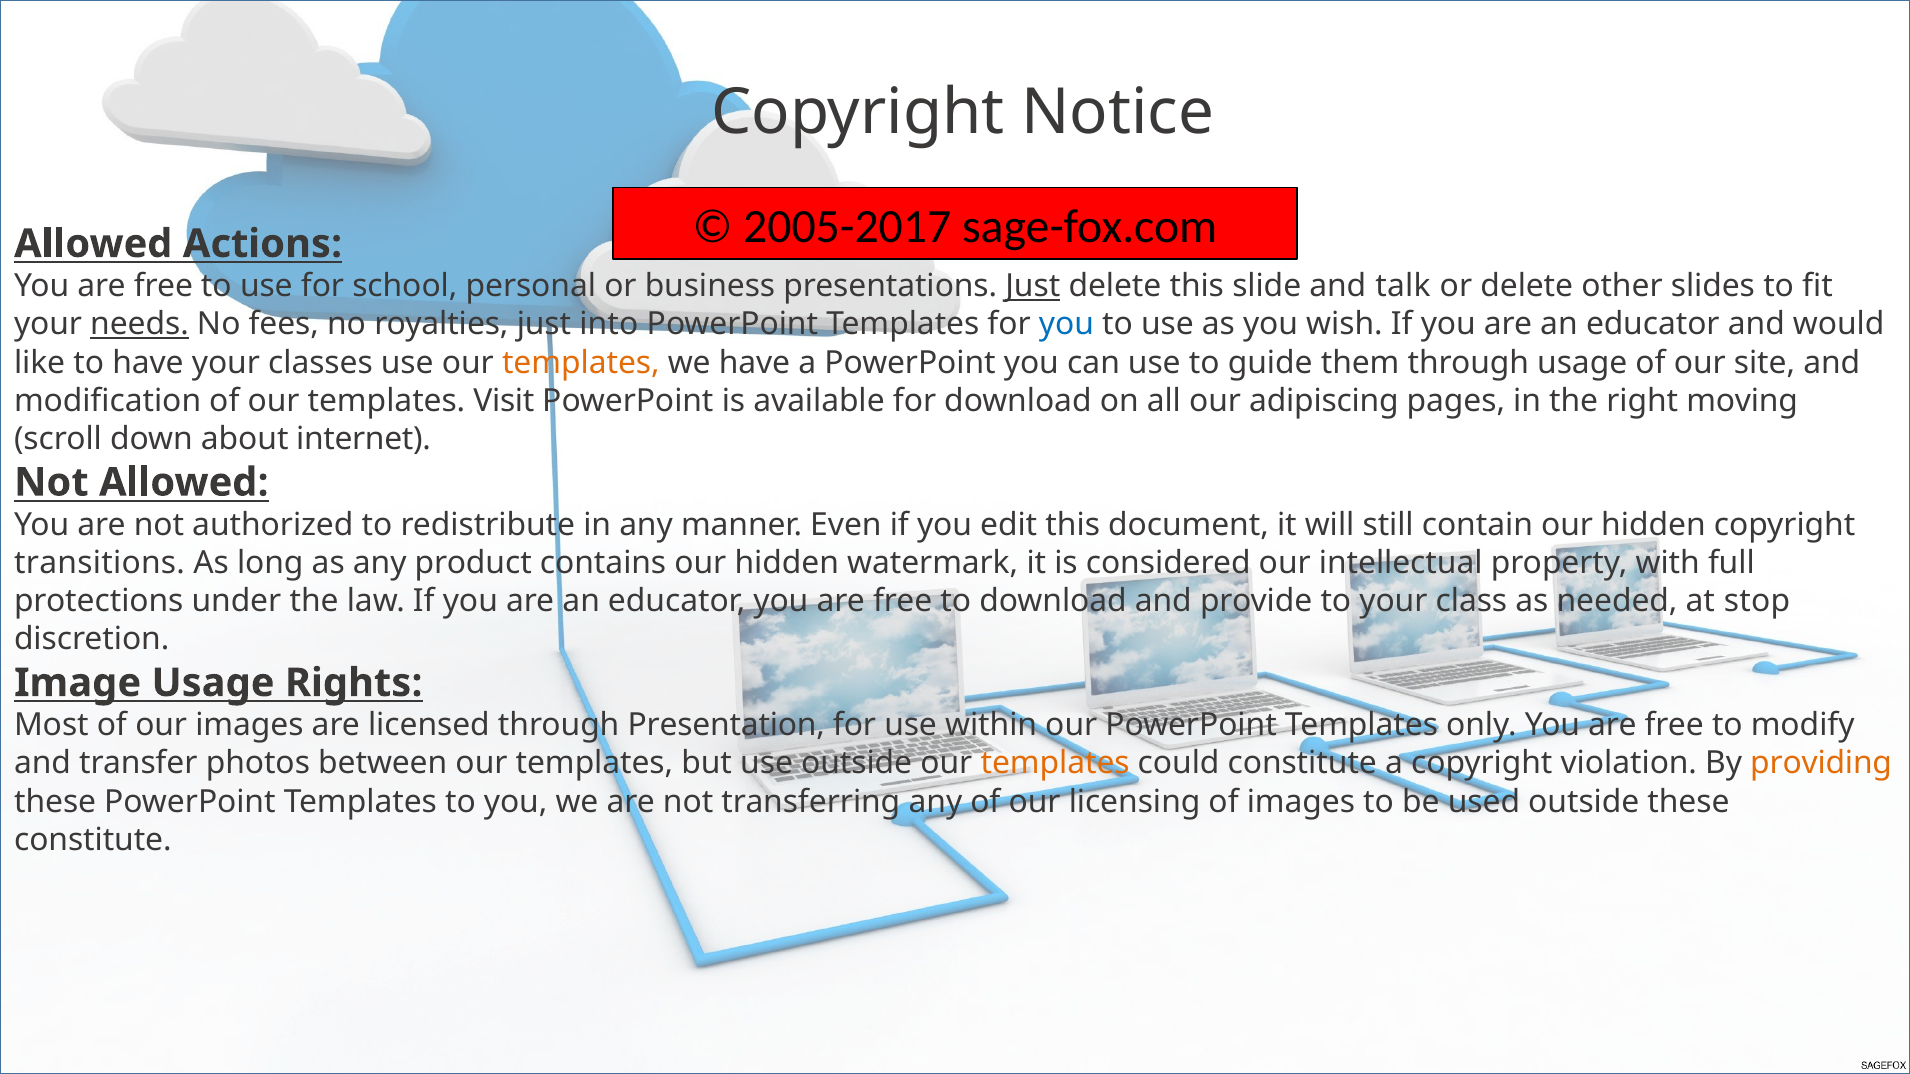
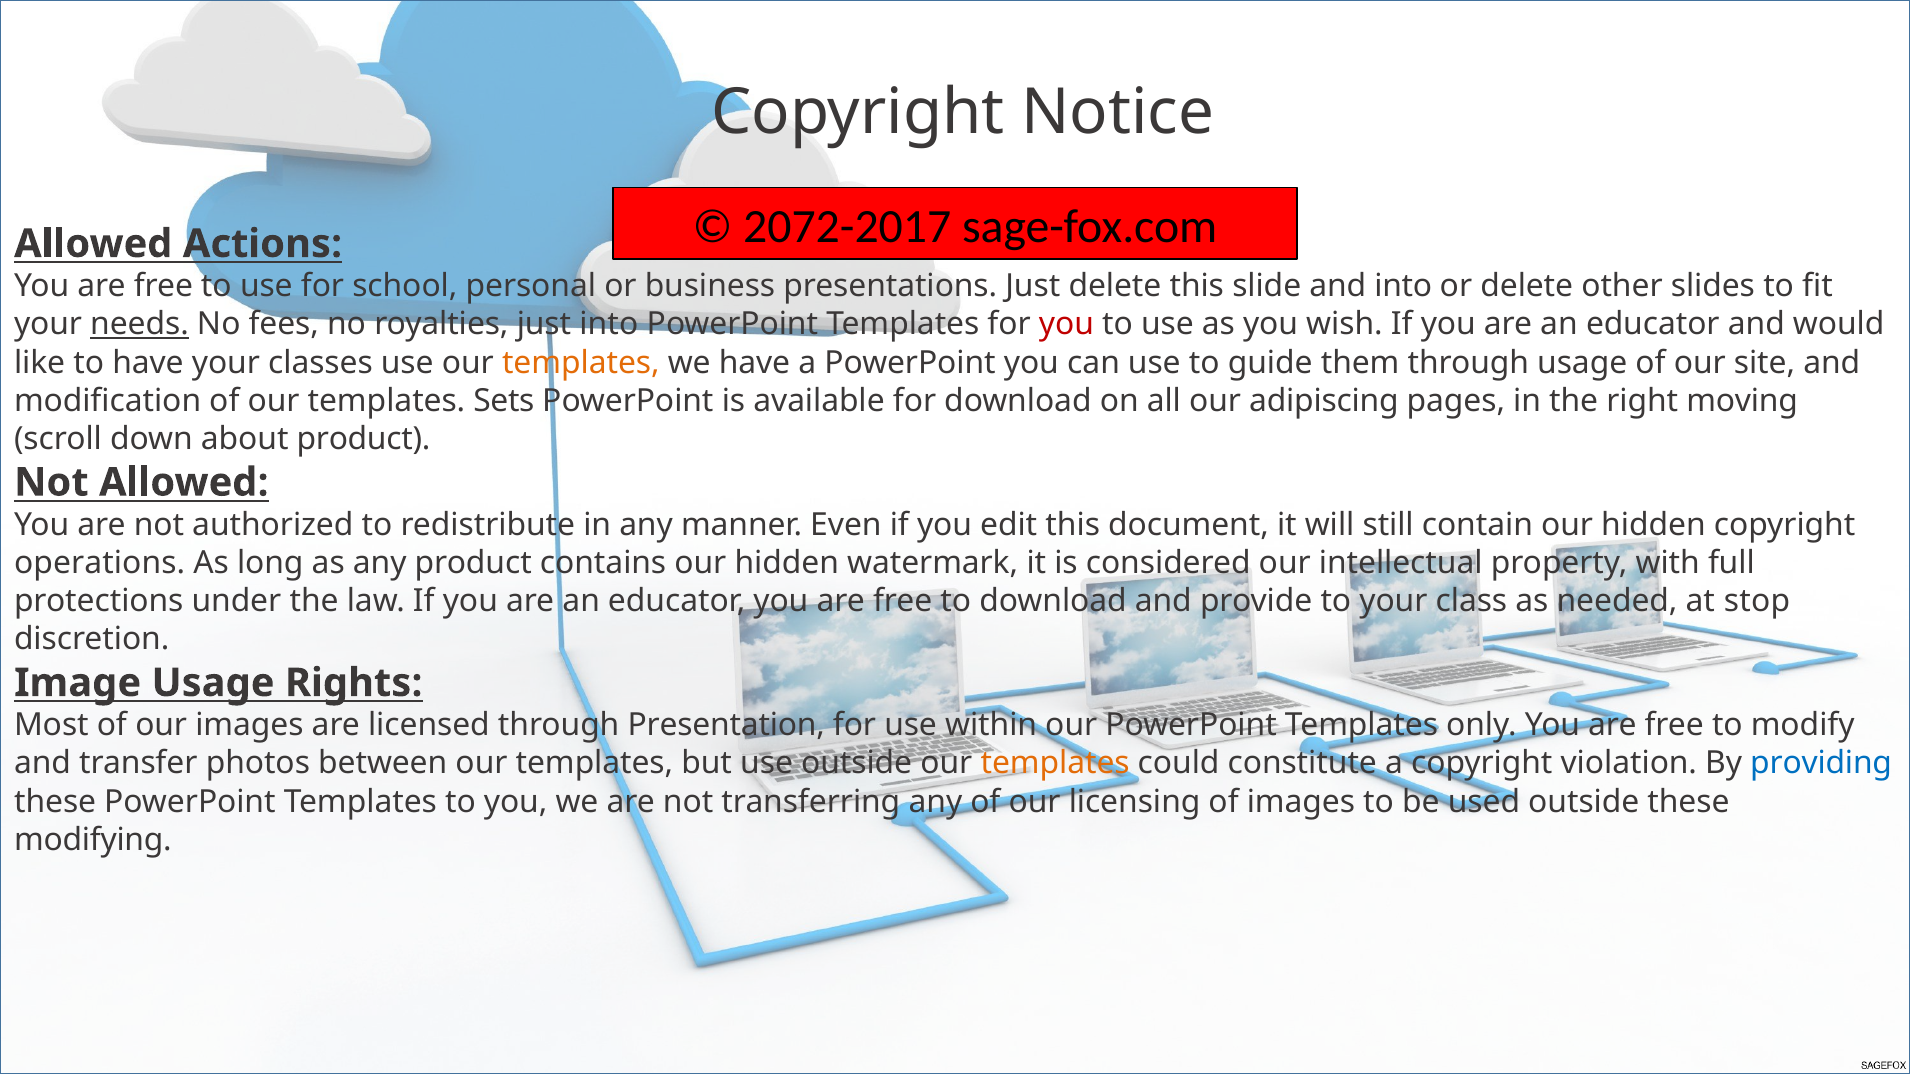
2005-2017: 2005-2017 -> 2072-2017 (847, 227)
Just underline: present -> none (1033, 286)
and talk: talk -> into (1403, 286)
you colour: blue -> red (1066, 325)
Visit: Visit -> Sets (504, 401)
about internet: internet -> product (363, 439)
transitions: transitions -> operations (100, 563)
providing colour: orange -> blue (1821, 764)
constitute: constitute -> modifying (93, 840)
